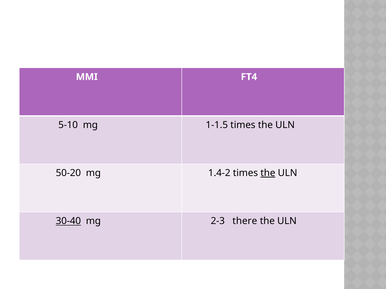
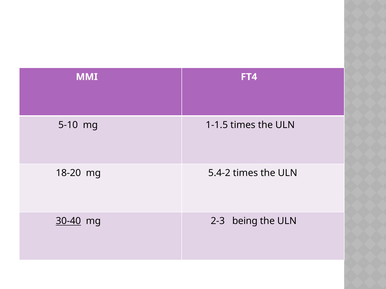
50-20: 50-20 -> 18-20 (68, 173)
1.4-2: 1.4-2 -> 5.4-2 (219, 173)
the underline: present -> none (268, 173)
there: there -> being (245, 221)
